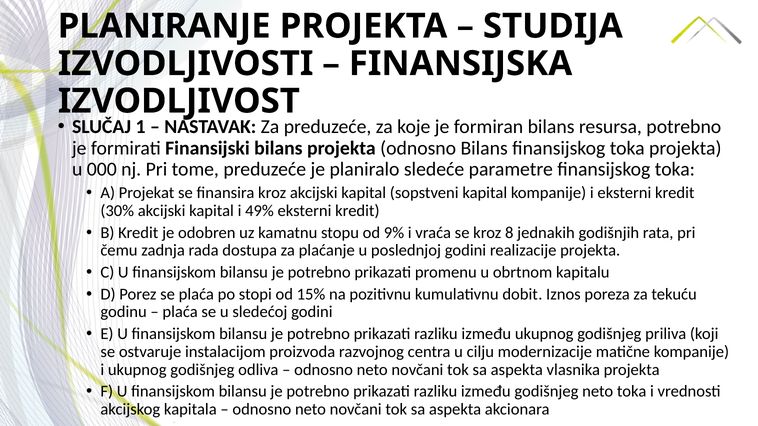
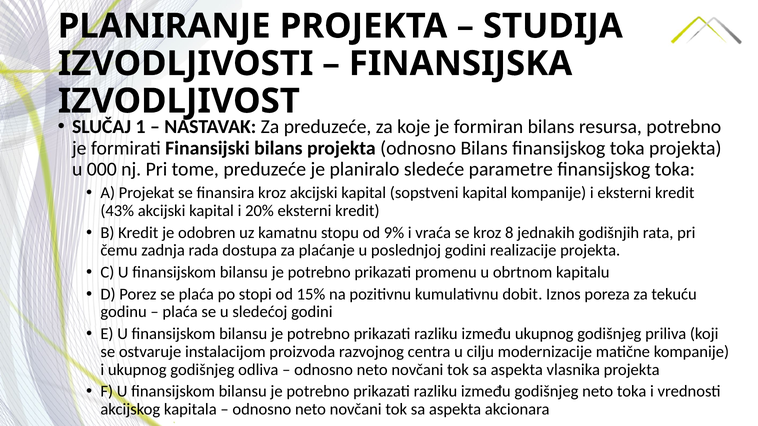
30%: 30% -> 43% (117, 211)
49%: 49% -> 20% (260, 211)
